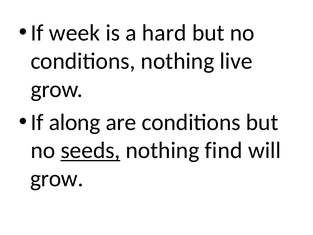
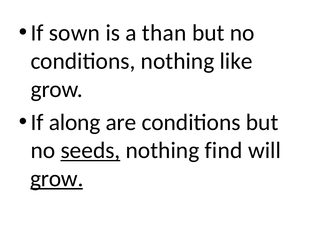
week: week -> sown (74, 33)
hard: hard -> than (164, 33)
live: live -> like (236, 61)
grow underline: none -> present (57, 178)
